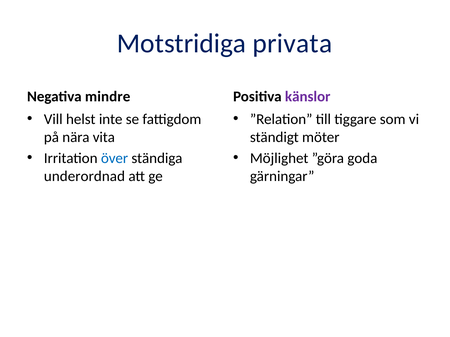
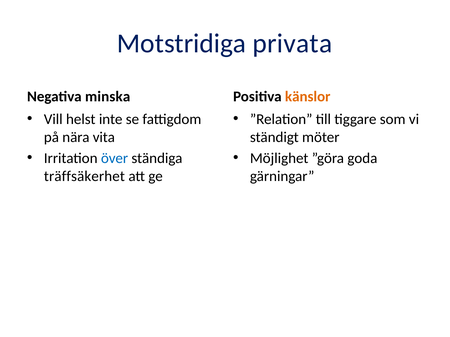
mindre: mindre -> minska (108, 97)
känslor colour: purple -> orange (308, 97)
underordnad: underordnad -> träffsäkerhet (84, 176)
